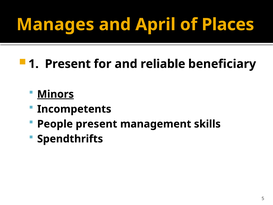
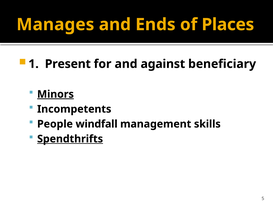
April: April -> Ends (155, 25)
reliable: reliable -> against (163, 64)
People present: present -> windfall (97, 124)
Spendthrifts underline: none -> present (70, 139)
